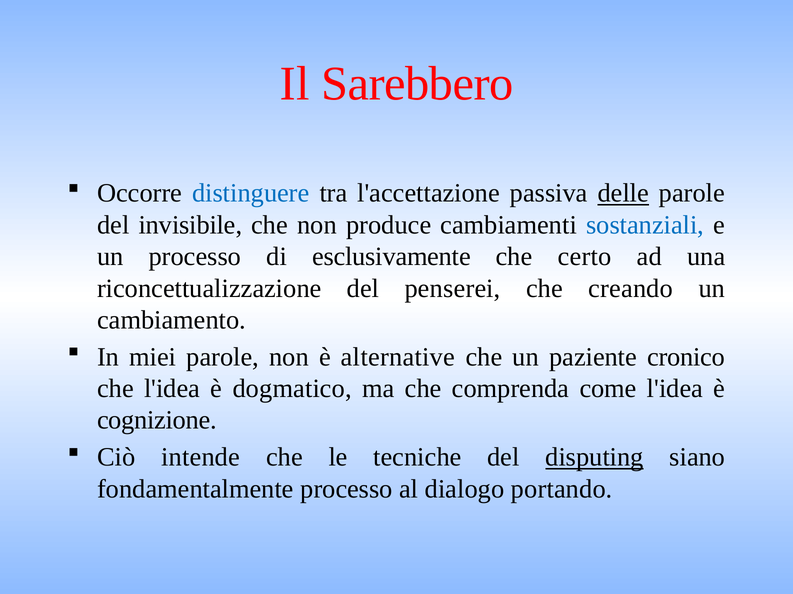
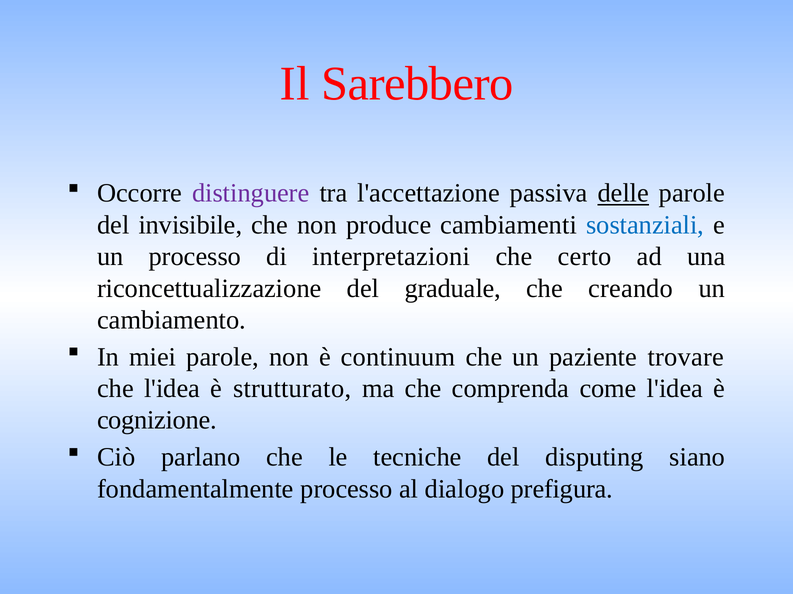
distinguere colour: blue -> purple (251, 193)
esclusivamente: esclusivamente -> interpretazioni (391, 257)
penserei: penserei -> graduale (453, 289)
alternative: alternative -> continuum (398, 357)
cronico: cronico -> trovare (686, 357)
dogmatico: dogmatico -> strutturato (292, 389)
intende: intende -> parlano (201, 458)
disputing underline: present -> none (595, 458)
portando: portando -> prefigura (562, 490)
